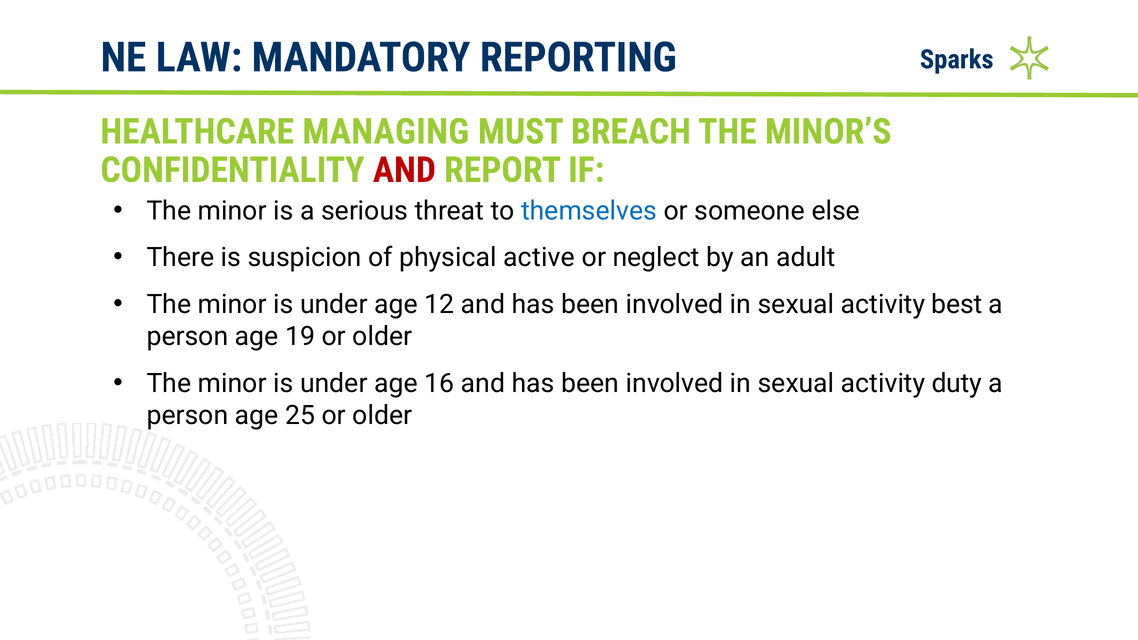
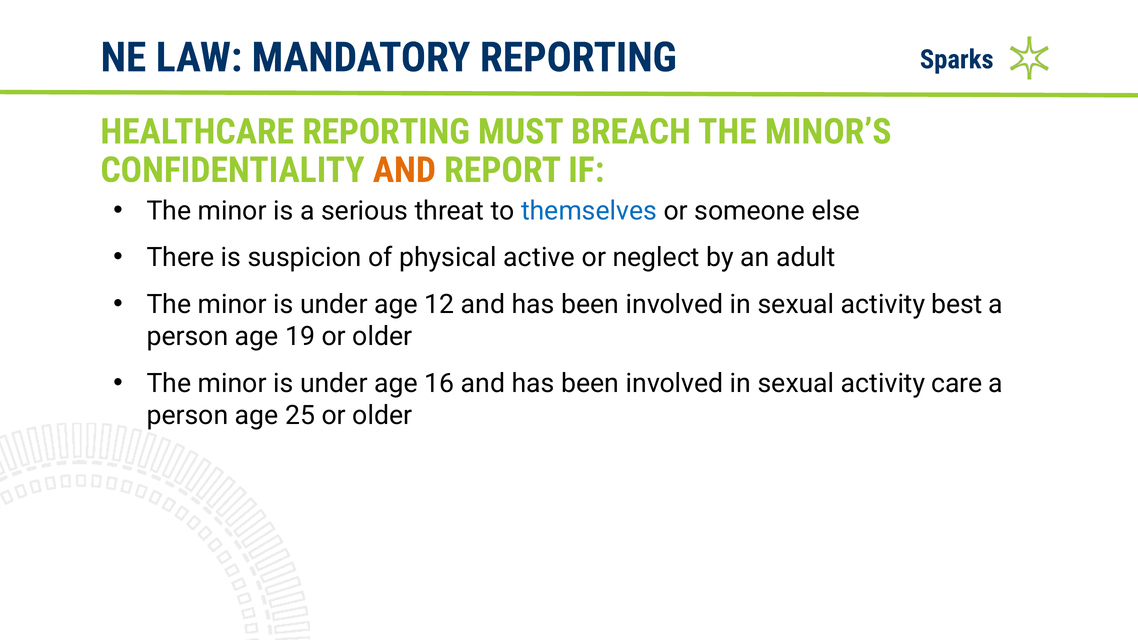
HEALTHCARE MANAGING: MANAGING -> REPORTING (386, 132)
AND colour: red -> orange (404, 170)
duty: duty -> care (957, 383)
